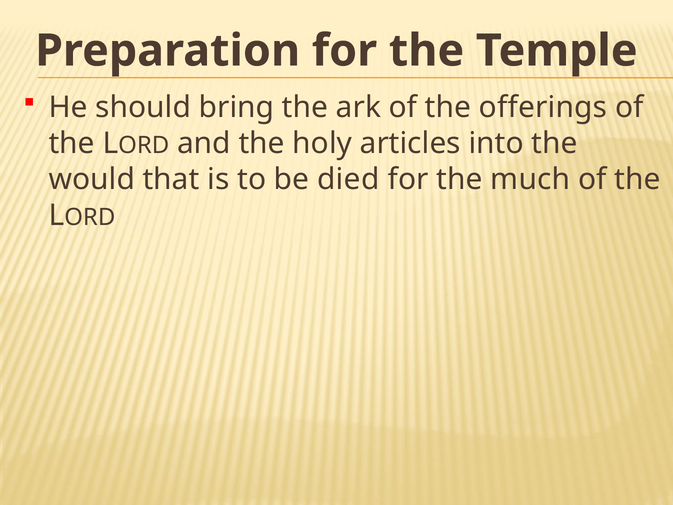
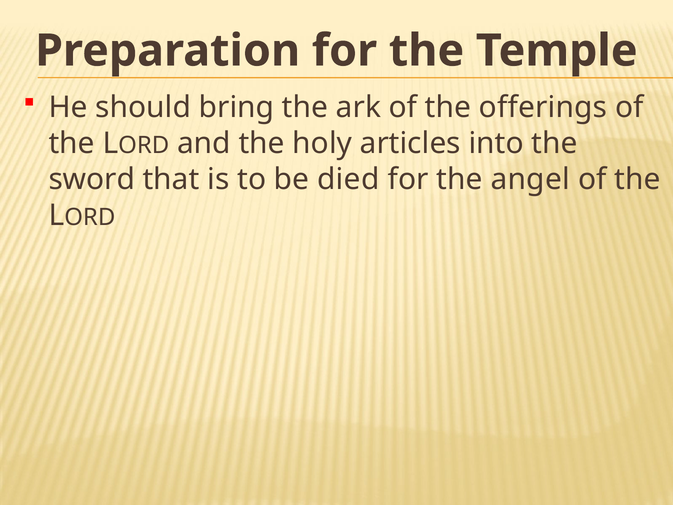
would: would -> sword (92, 179)
much: much -> angel (530, 179)
